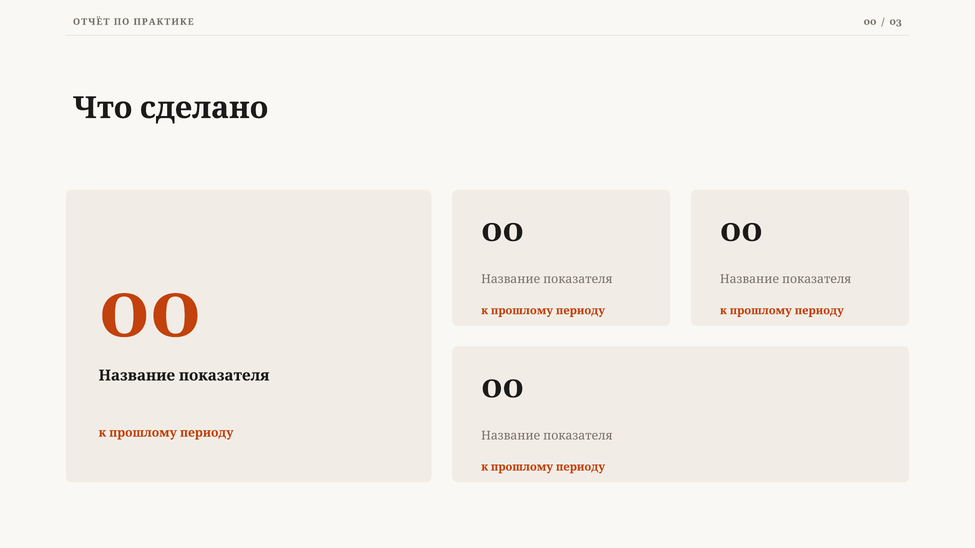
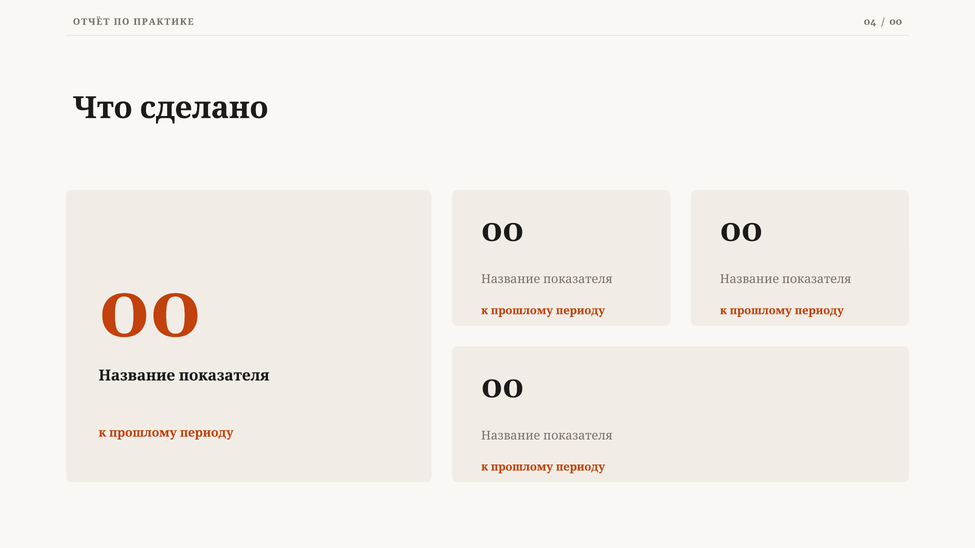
ПРАКТИКЕ 00: 00 -> 04 (870, 22)
03: 03 -> 00 (896, 22)
